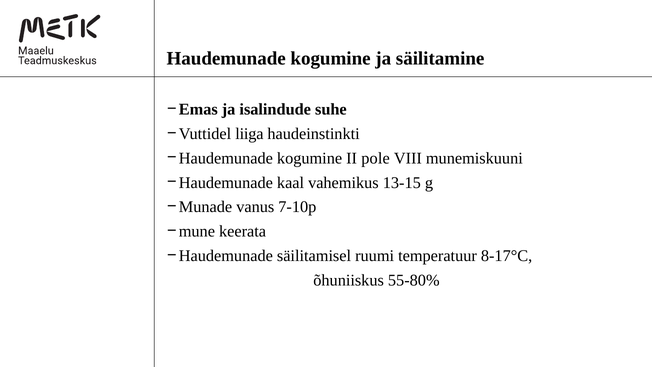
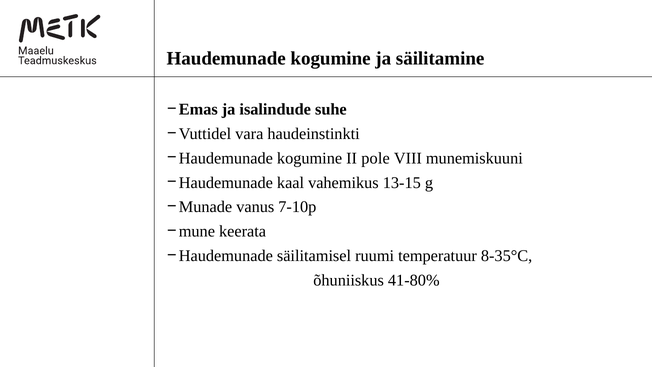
liiga: liiga -> vara (249, 134)
8-17°C: 8-17°C -> 8-35°C (507, 256)
55-80%: 55-80% -> 41-80% (414, 280)
